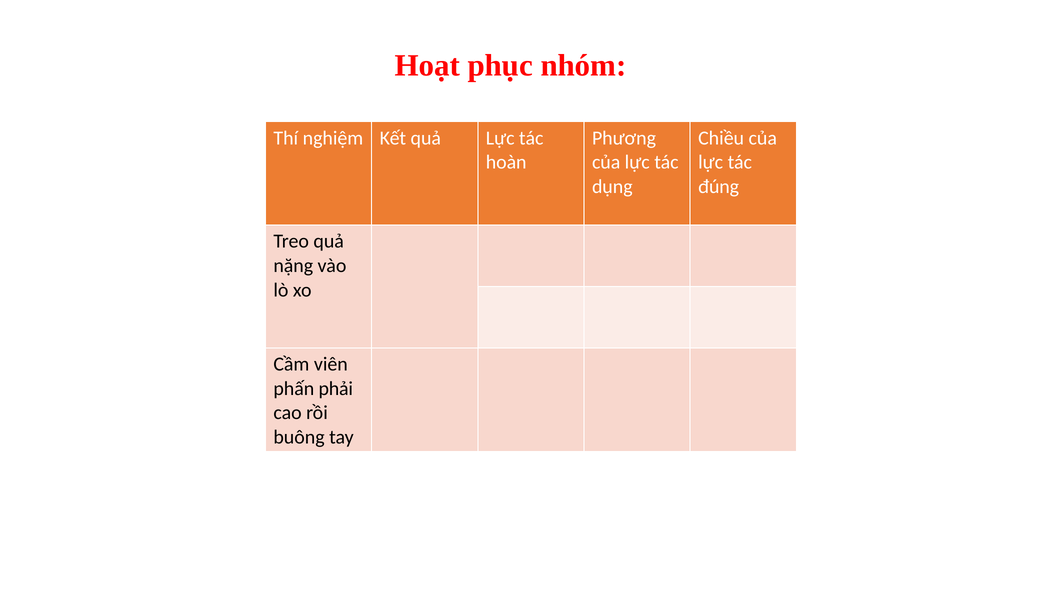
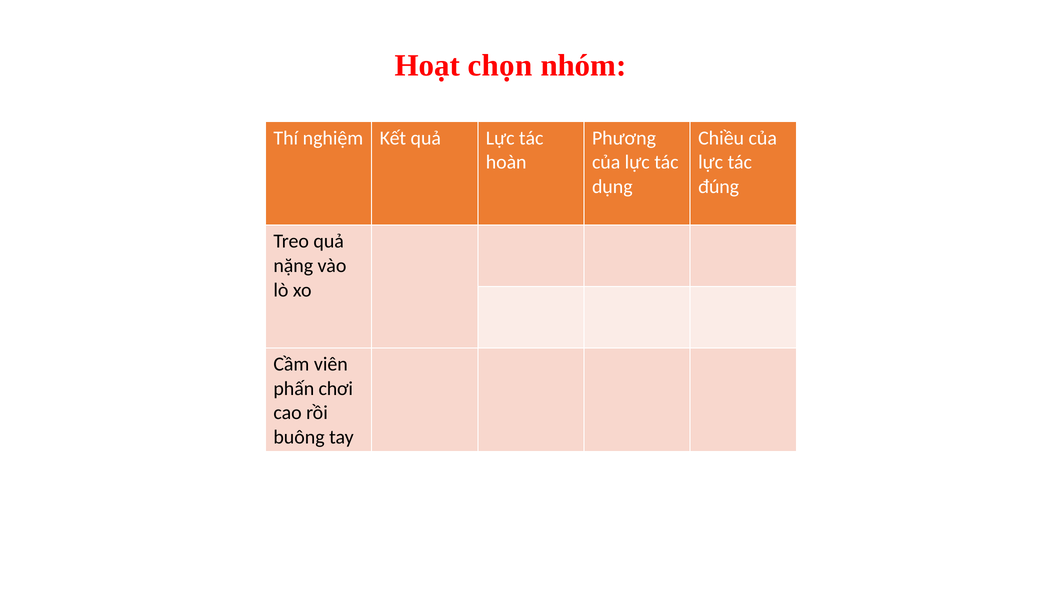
phục: phục -> chọn (500, 65)
phải: phải -> chơi (336, 389)
